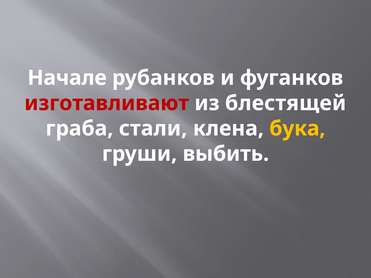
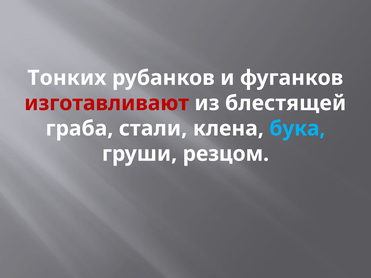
Начале: Начале -> Тонких (67, 78)
бука colour: yellow -> light blue (297, 129)
выбить: выбить -> резцом (226, 154)
